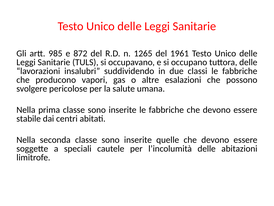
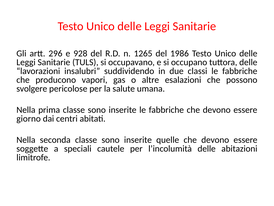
985: 985 -> 296 (55, 53)
872: 872 -> 928 (80, 53)
1961: 1961 -> 1986 (180, 53)
stabile: stabile -> giorno (29, 118)
